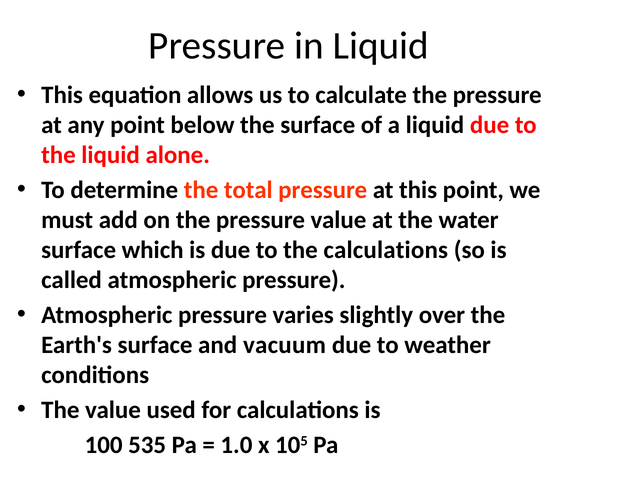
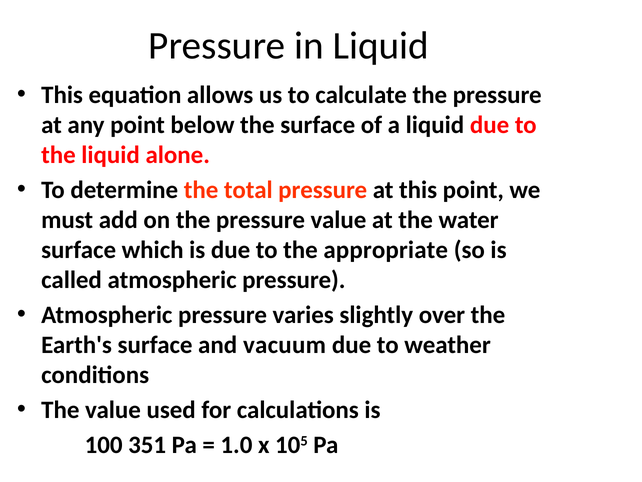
the calculations: calculations -> appropriate (386, 250)
535: 535 -> 351 (147, 445)
